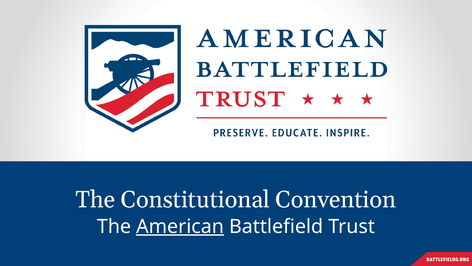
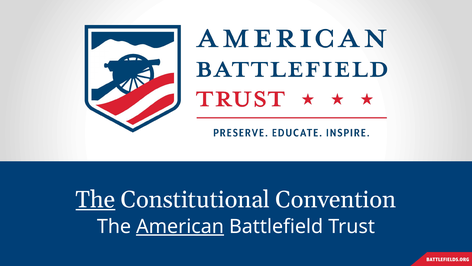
The underline: none -> present (95, 199)
